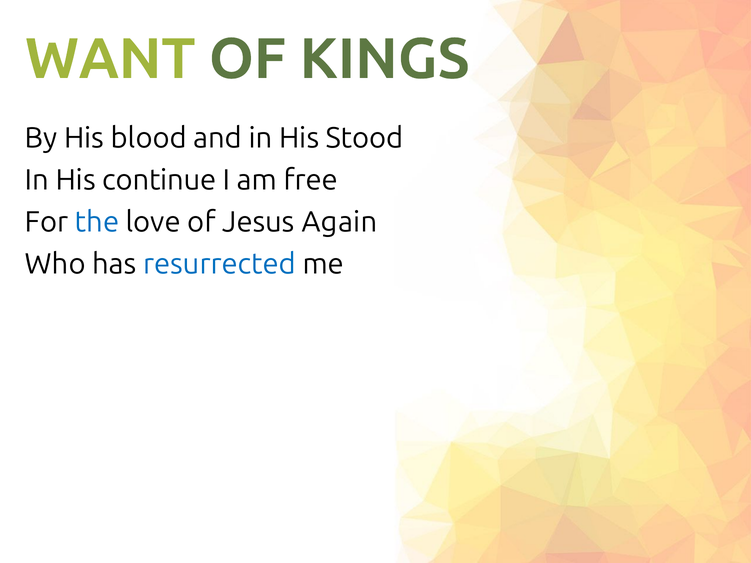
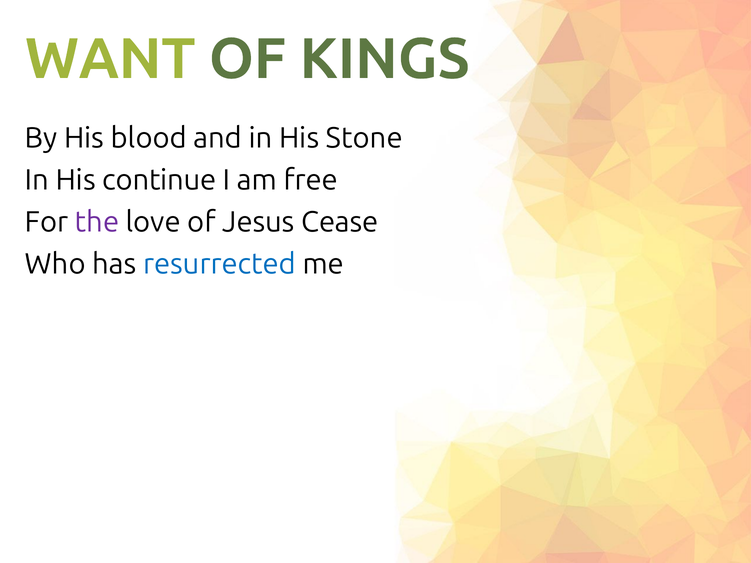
Stood: Stood -> Stone (364, 138)
the colour: blue -> purple (97, 222)
Again: Again -> Cease (340, 222)
